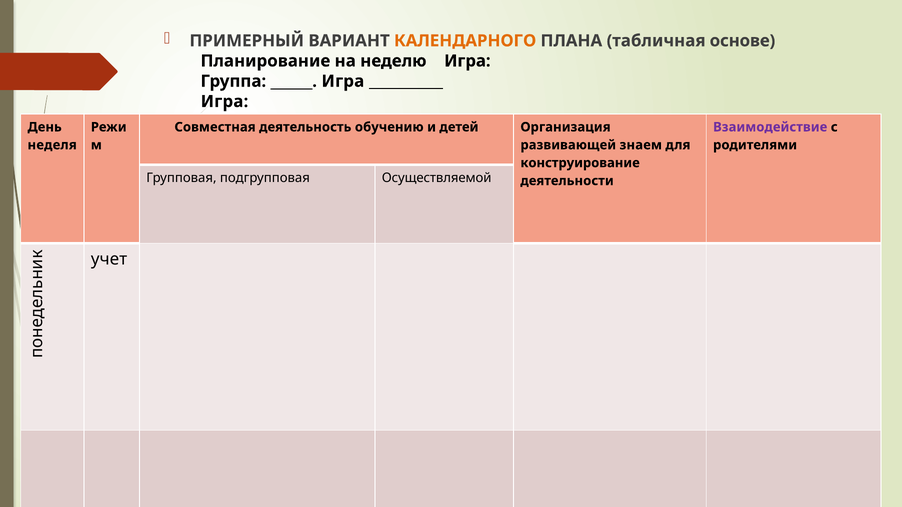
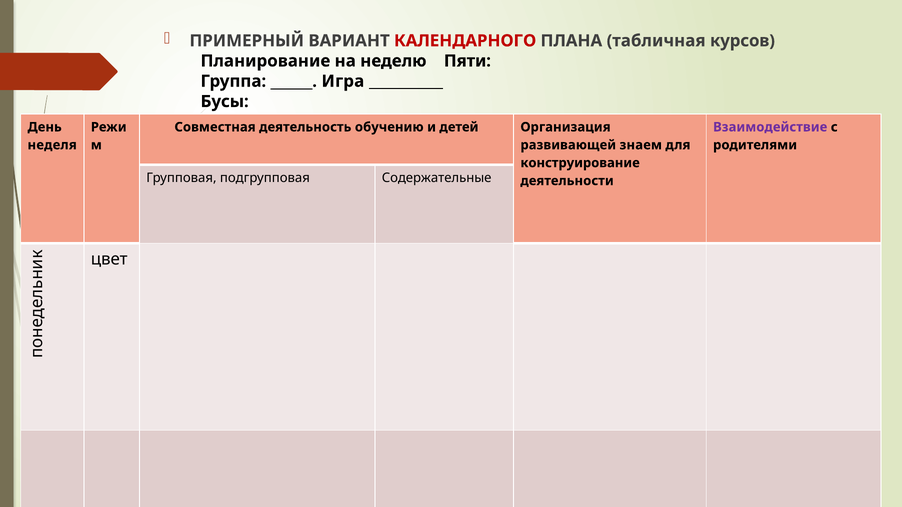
КАЛЕНДАРНОГО colour: orange -> red (465, 41)
основе: основе -> курсов (742, 41)
неделю Игра: Игра -> Пяти (467, 61)
Игра: Игра -> Бусы (225, 102)
Осуществляемой: Осуществляемой -> Содержательные (437, 178)
учет: учет -> цвет (109, 259)
